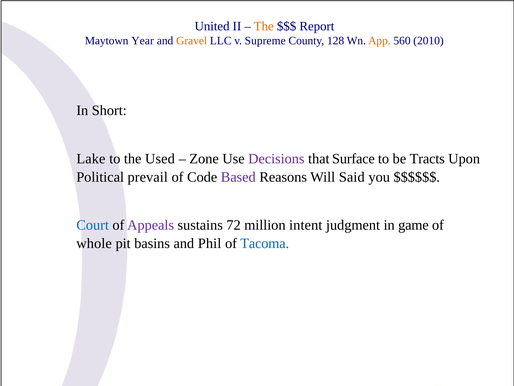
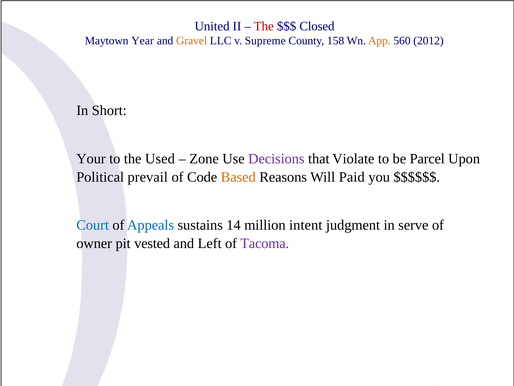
The colour: orange -> red (264, 26)
Report: Report -> Closed (317, 26)
128: 128 -> 158 (336, 41)
2010: 2010 -> 2012 (429, 41)
Lake: Lake -> Your (91, 158)
Surface: Surface -> Violate (353, 158)
Tracts: Tracts -> Parcel (427, 158)
Based colour: purple -> orange (238, 177)
Said: Said -> Paid (352, 177)
Appeals colour: purple -> blue (151, 225)
72: 72 -> 14 (234, 225)
game: game -> serve (413, 225)
whole: whole -> owner (94, 243)
basins: basins -> vested (152, 243)
Phil: Phil -> Left (210, 243)
Tacoma colour: blue -> purple (265, 243)
